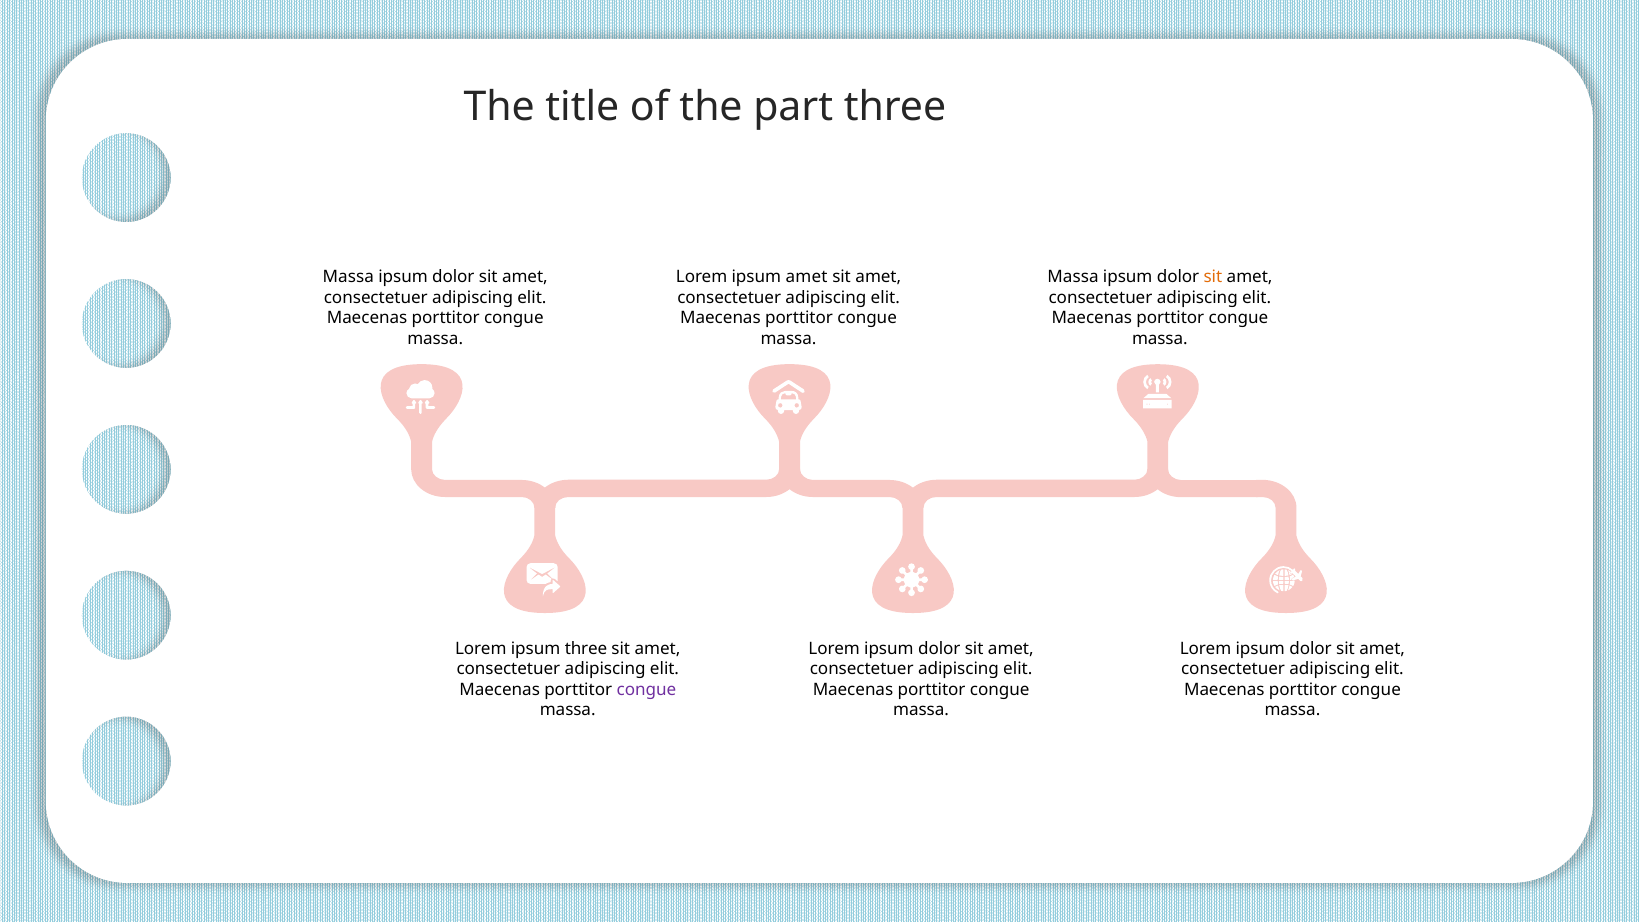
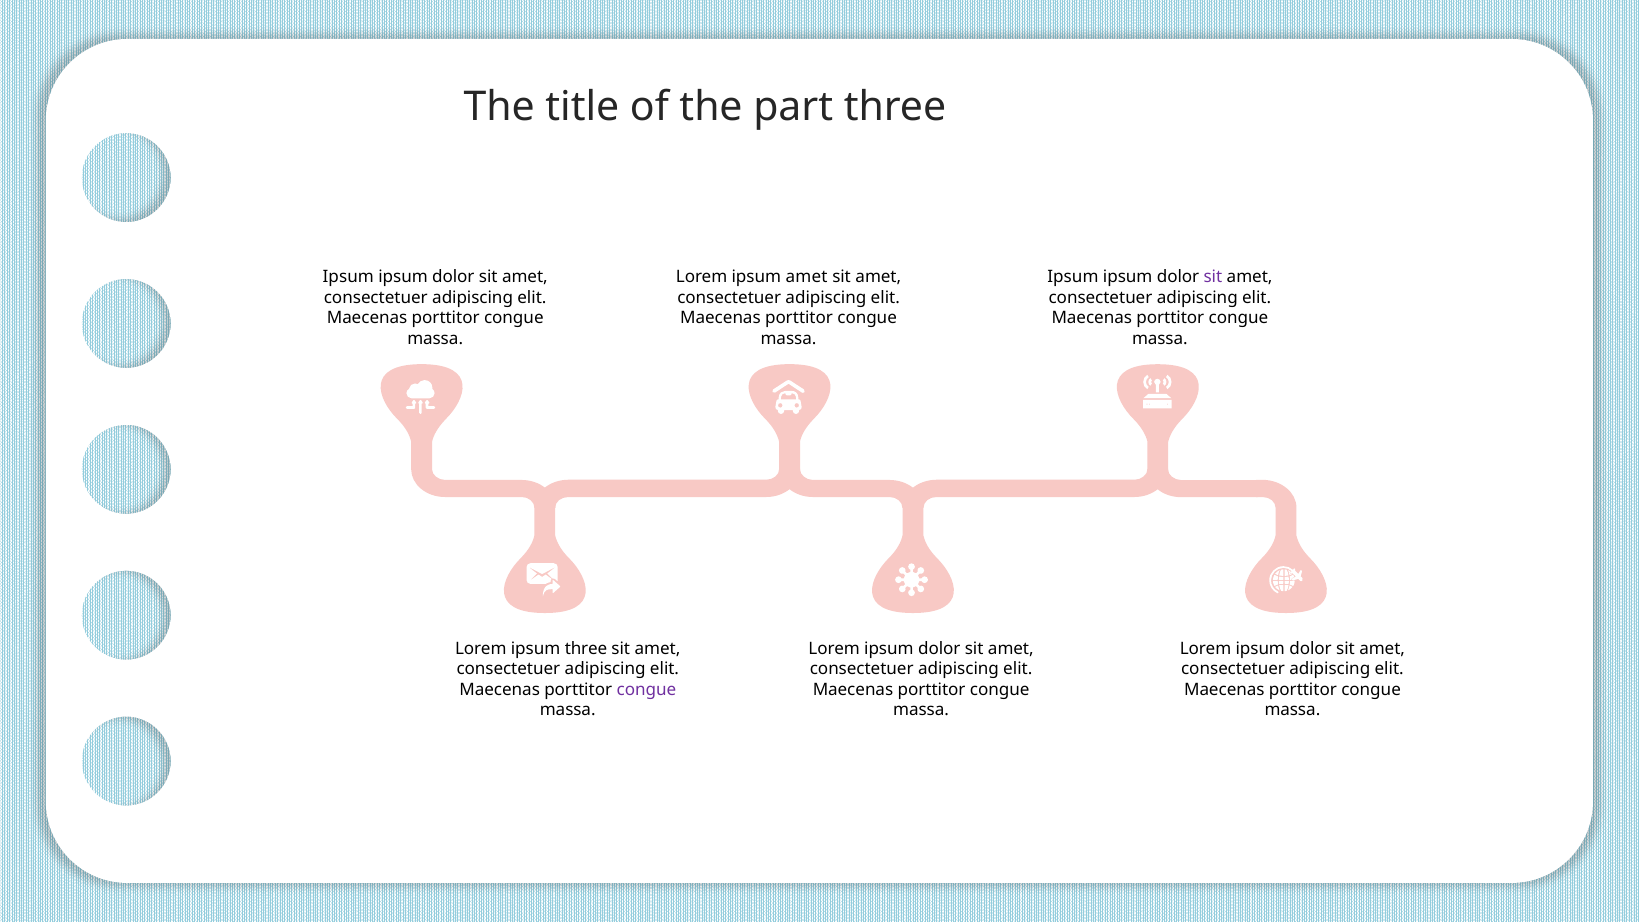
Massa: Massa -> Ipsum (348, 277)
Massa: Massa -> Ipsum (1073, 277)
sit colour: orange -> purple (1213, 277)
